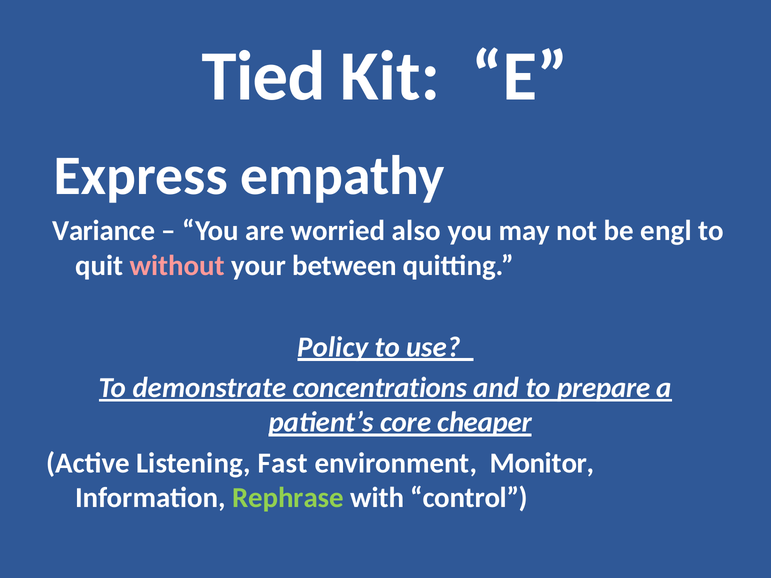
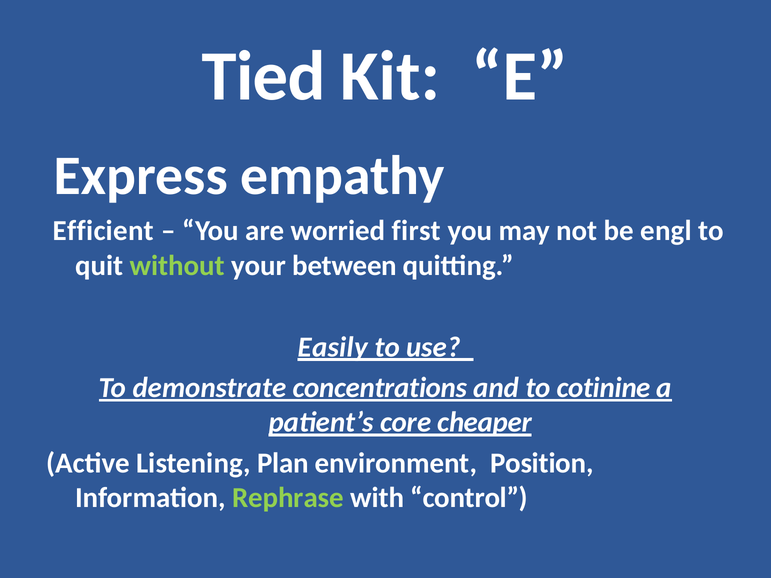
Variance: Variance -> Efficient (103, 231)
also: also -> first (416, 231)
without colour: pink -> light green (177, 266)
Policy: Policy -> Easily (333, 347)
prepare: prepare -> cotinine (604, 388)
Fast: Fast -> Plan (283, 463)
Monitor: Monitor -> Position (542, 463)
